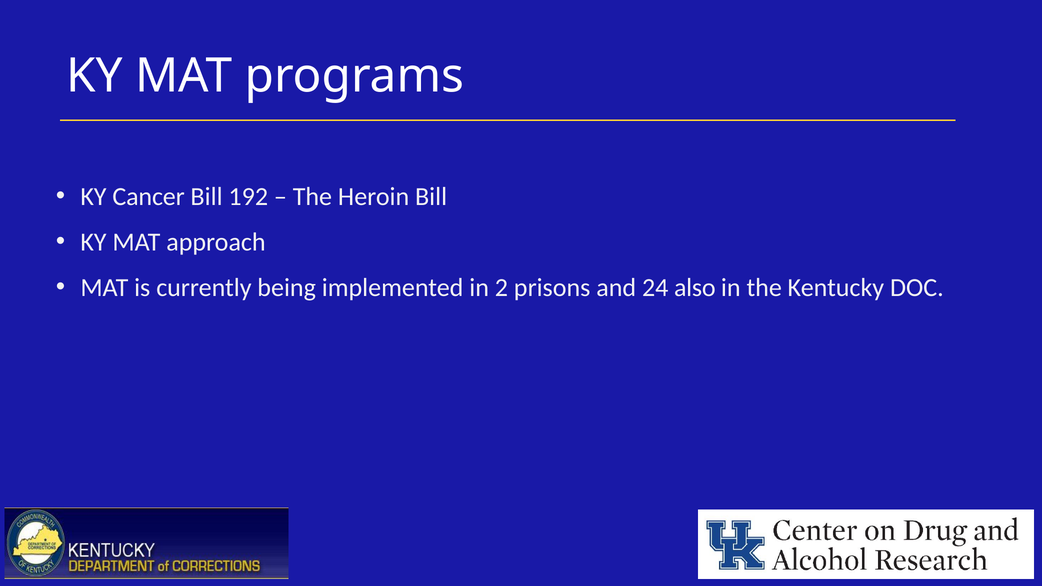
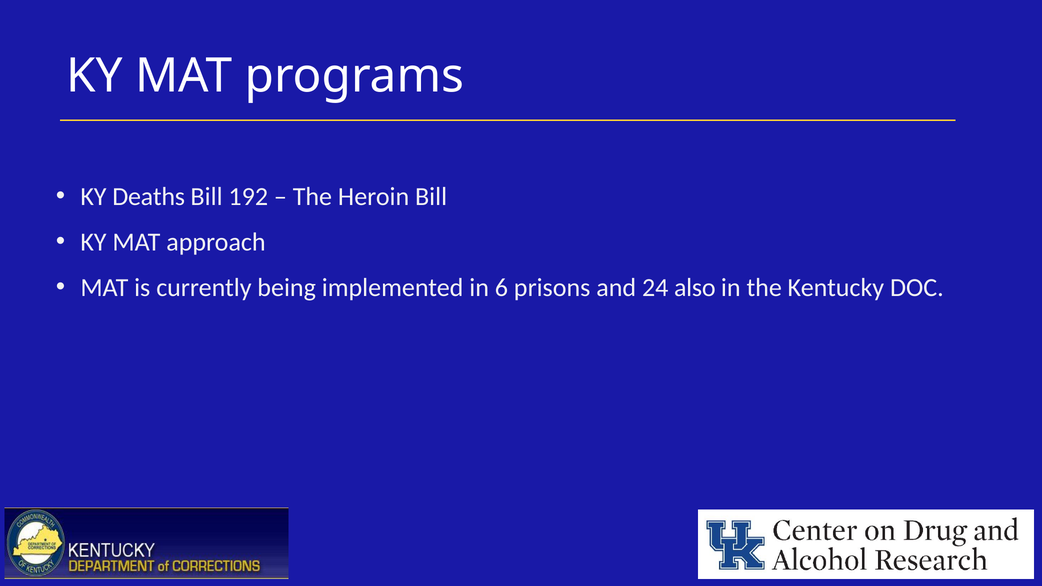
Cancer: Cancer -> Deaths (149, 197)
2: 2 -> 6 (501, 288)
